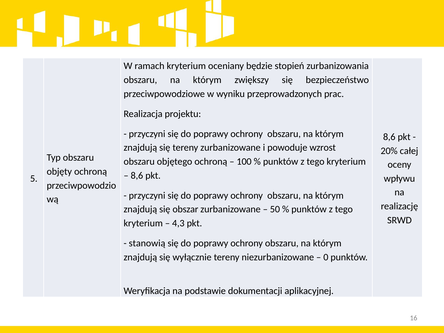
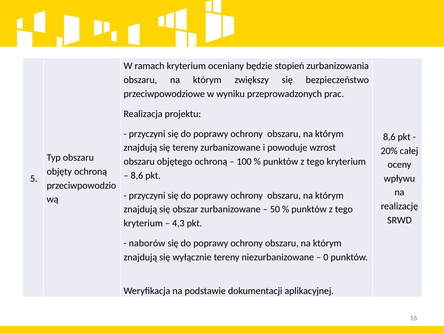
stanowią: stanowią -> naborów (147, 243)
